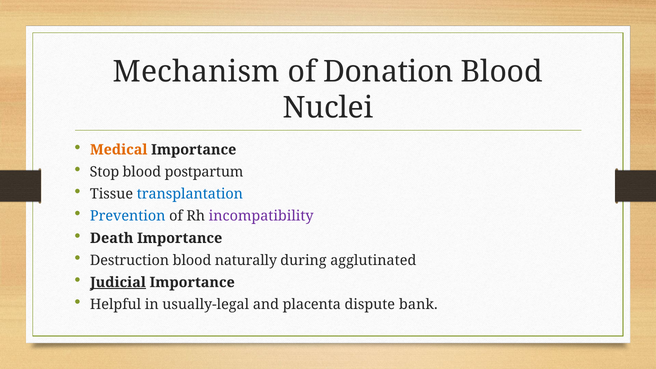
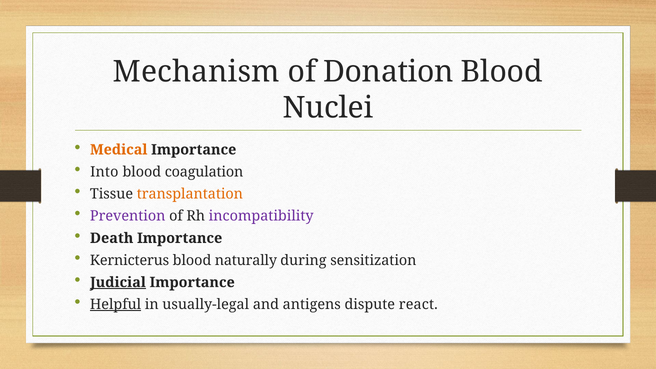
Stop: Stop -> Into (104, 172)
postpartum: postpartum -> coagulation (204, 172)
transplantation colour: blue -> orange (190, 194)
Prevention colour: blue -> purple (128, 216)
Destruction: Destruction -> Kernicterus (130, 260)
agglutinated: agglutinated -> sensitization (373, 260)
Helpful underline: none -> present (116, 305)
placenta: placenta -> antigens (312, 305)
bank: bank -> react (418, 305)
